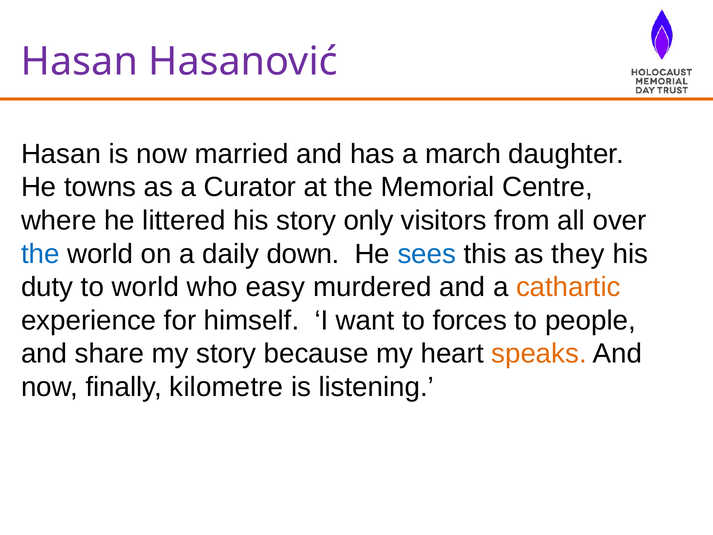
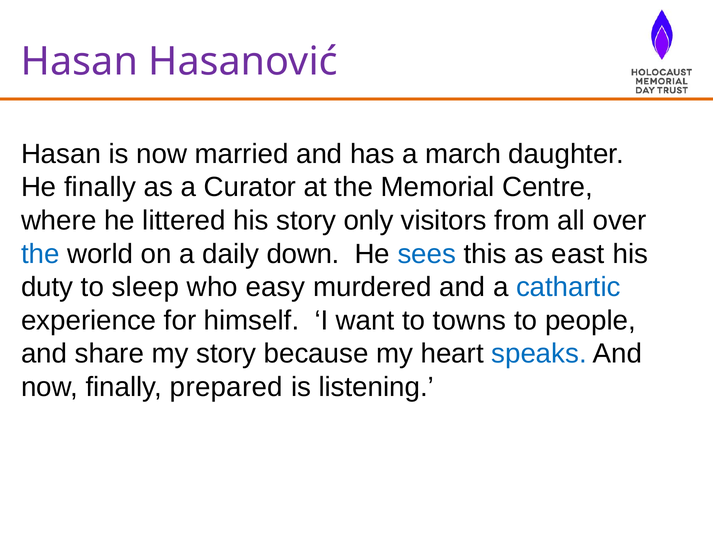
He towns: towns -> finally (100, 187)
they: they -> east (578, 254)
to world: world -> sleep (145, 287)
cathartic colour: orange -> blue (568, 287)
forces: forces -> towns (470, 320)
speaks colour: orange -> blue (539, 354)
kilometre: kilometre -> prepared (226, 387)
